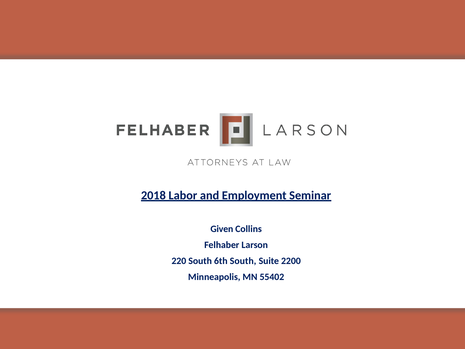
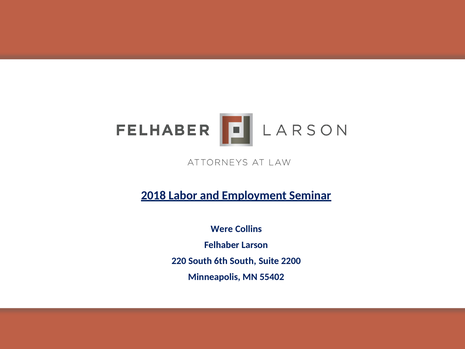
Given: Given -> Were (222, 229)
